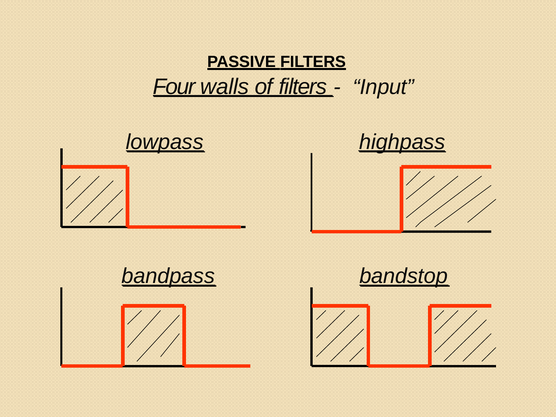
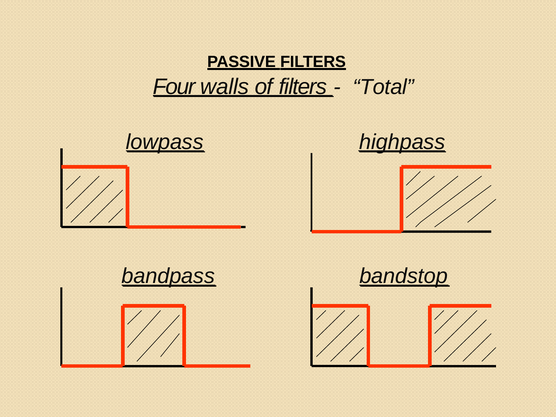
Input: Input -> Total (383, 87)
